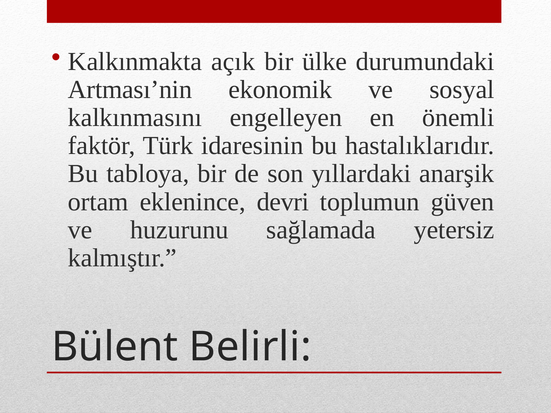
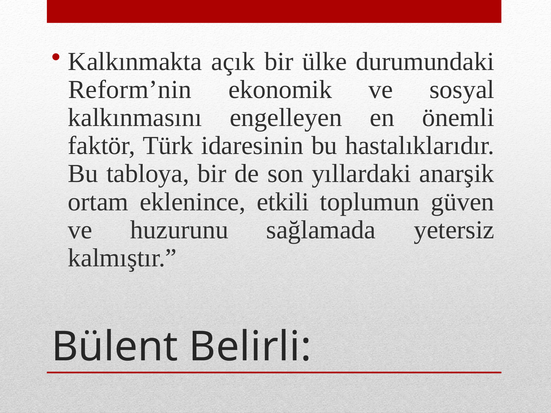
Artması’nin: Artması’nin -> Reform’nin (130, 90)
devri: devri -> etkili (283, 202)
